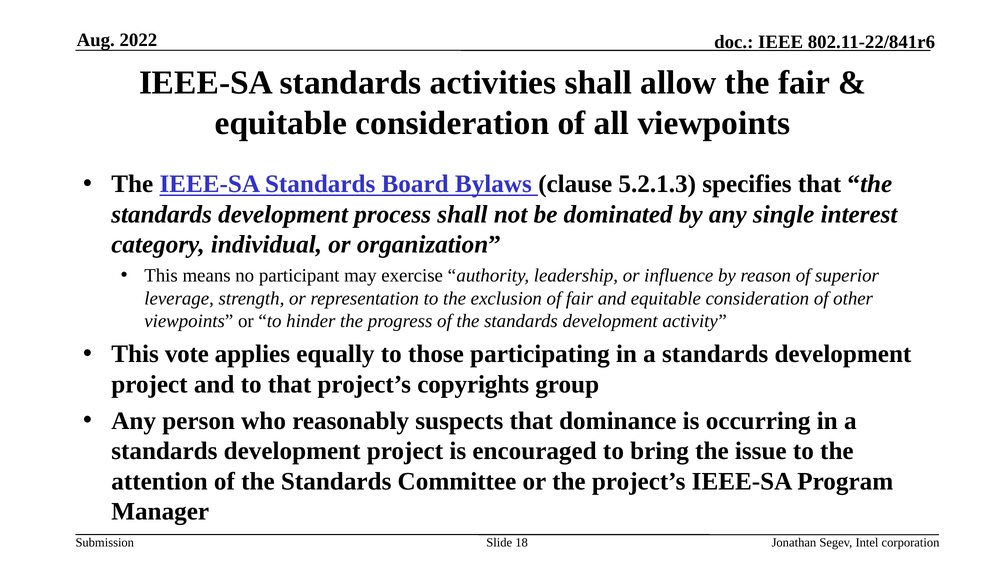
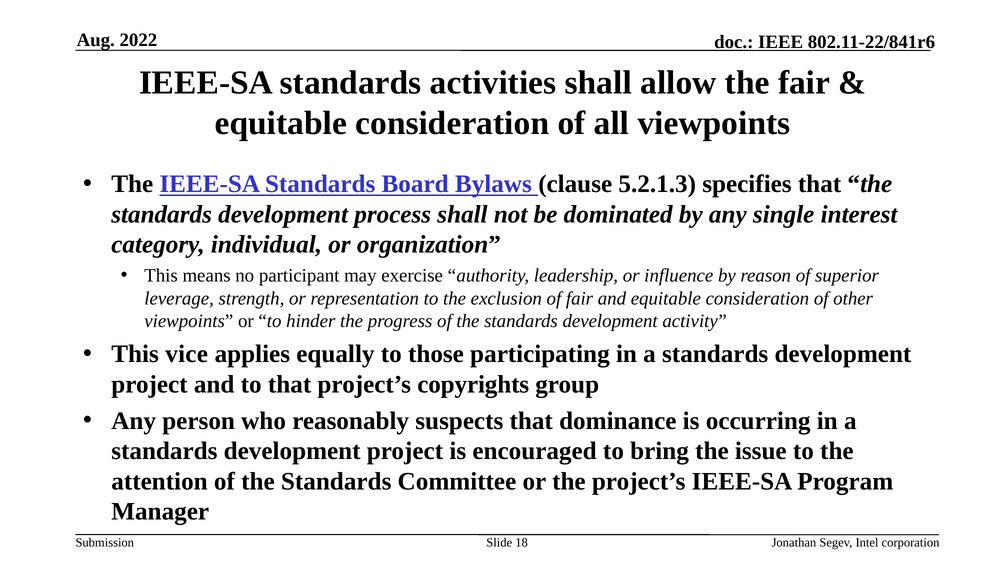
vote: vote -> vice (187, 354)
